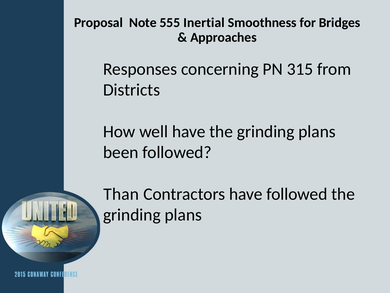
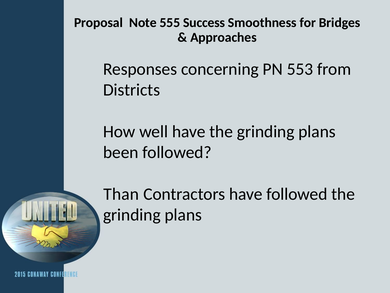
Inertial: Inertial -> Success (204, 23)
315: 315 -> 553 (300, 69)
